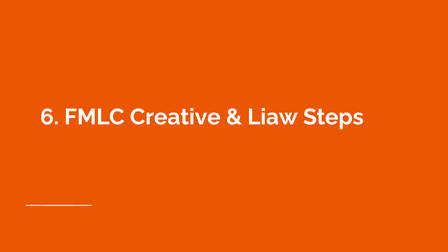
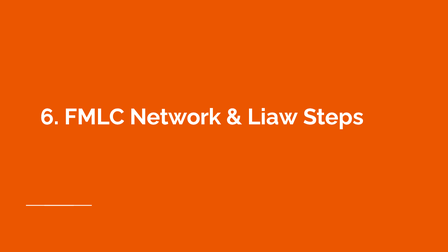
Creative: Creative -> Network (175, 117)
